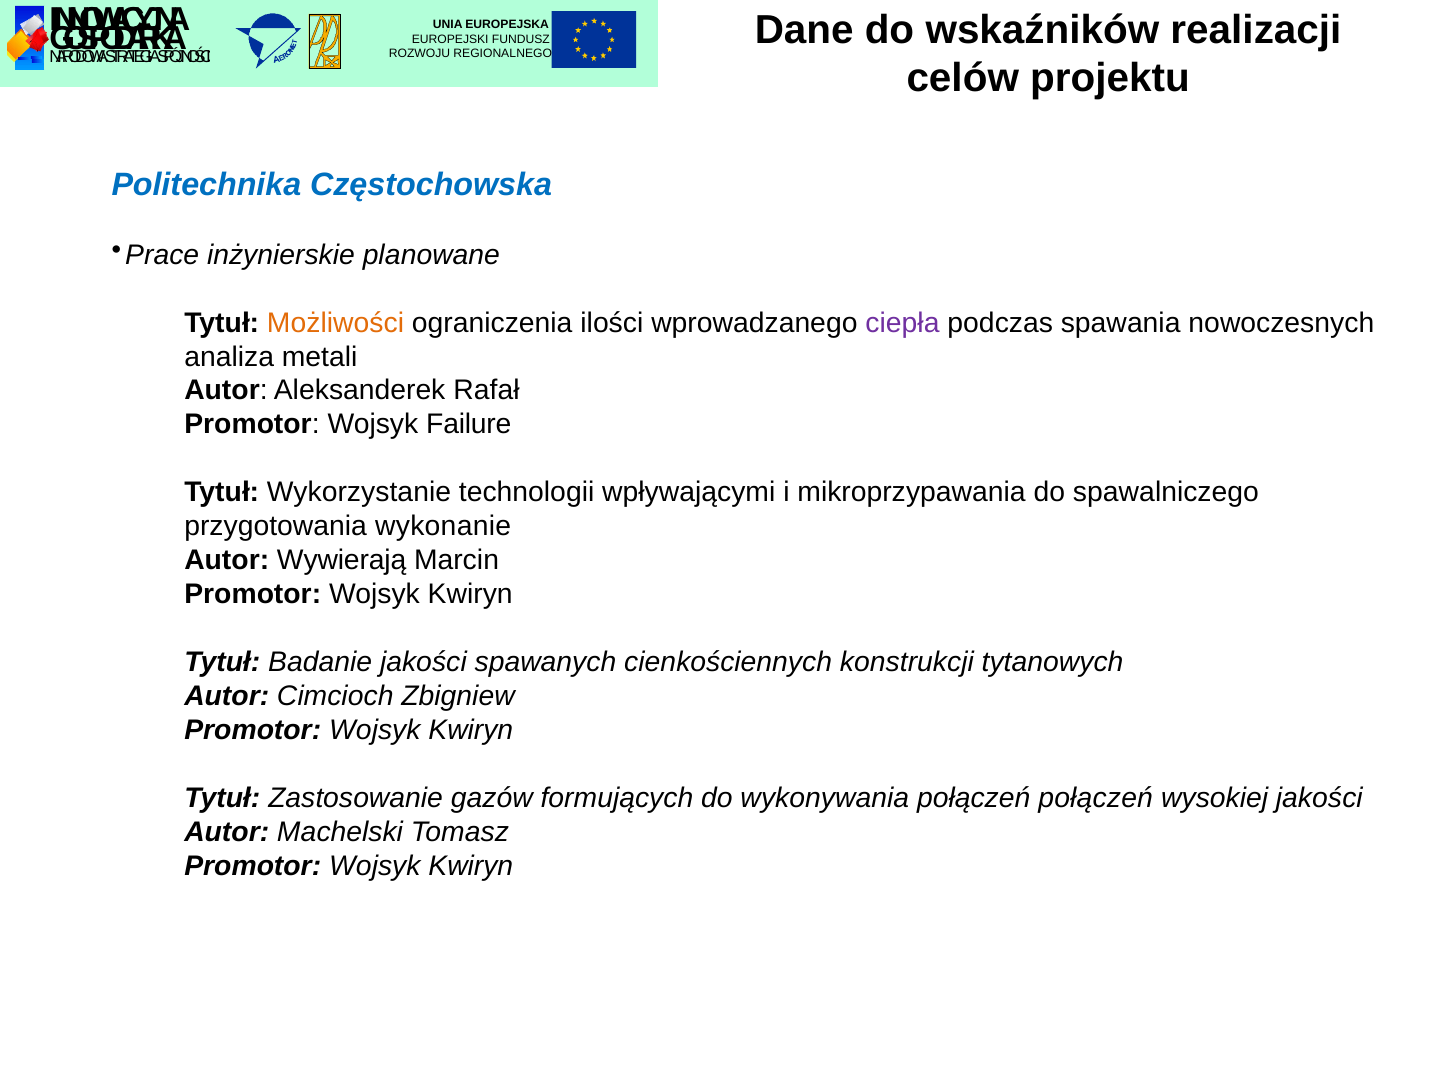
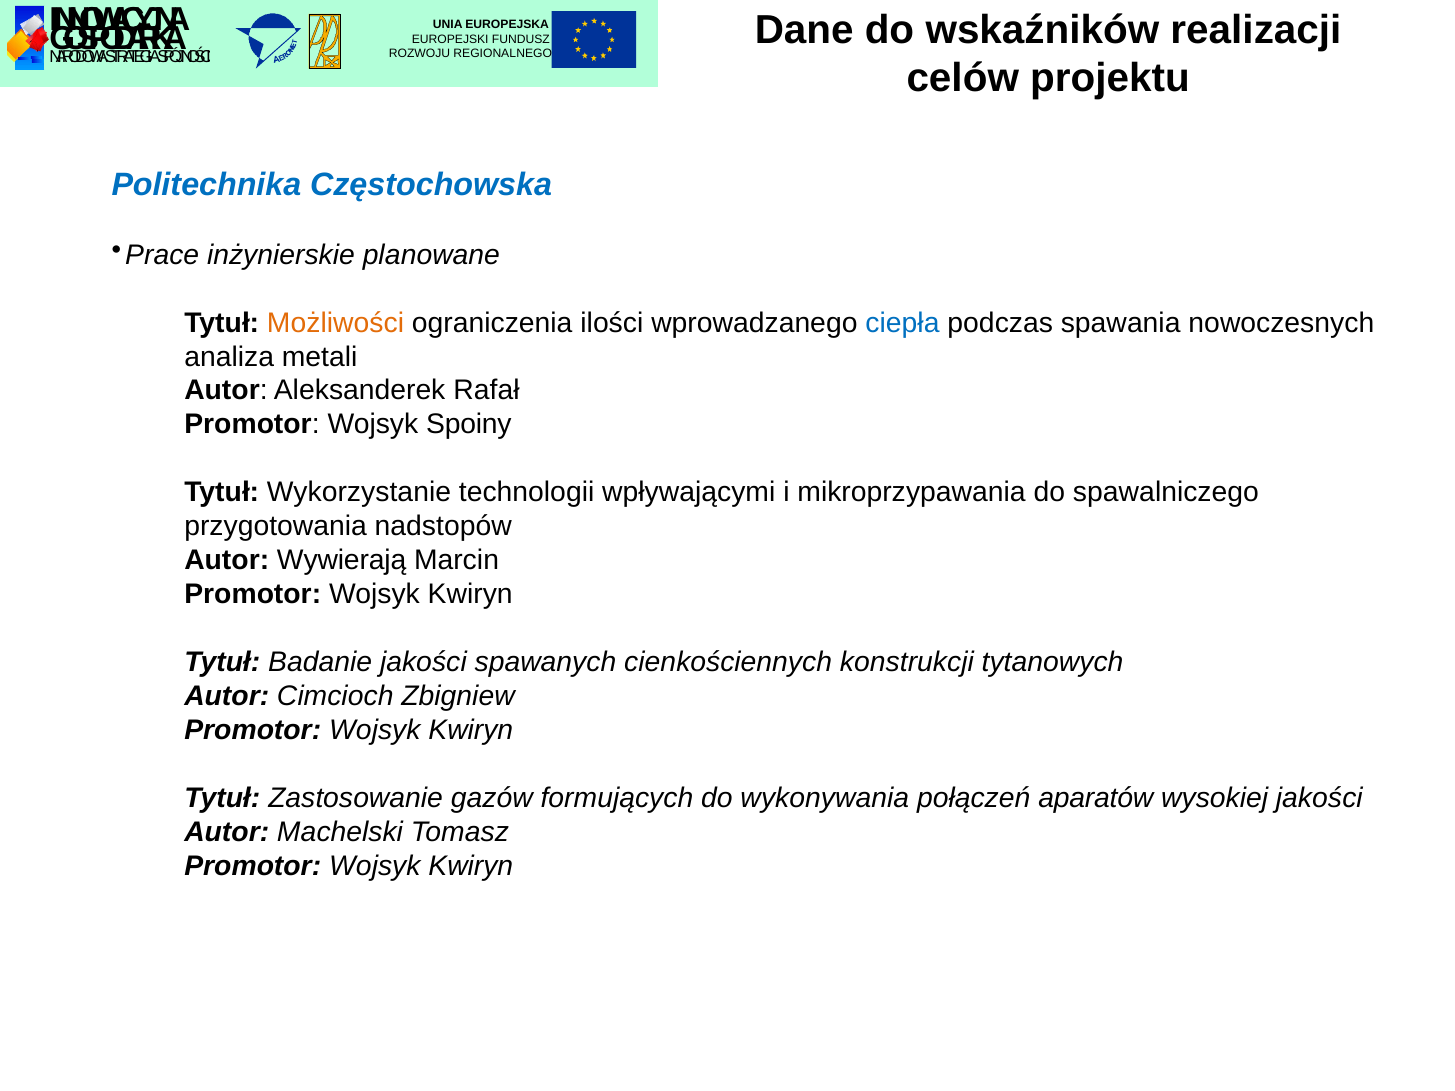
ciepła colour: purple -> blue (902, 323)
Failure: Failure -> Spoiny (469, 425)
wykonanie: wykonanie -> nadstopów (443, 527)
połączeń połączeń: połączeń -> aparatów (1096, 798)
